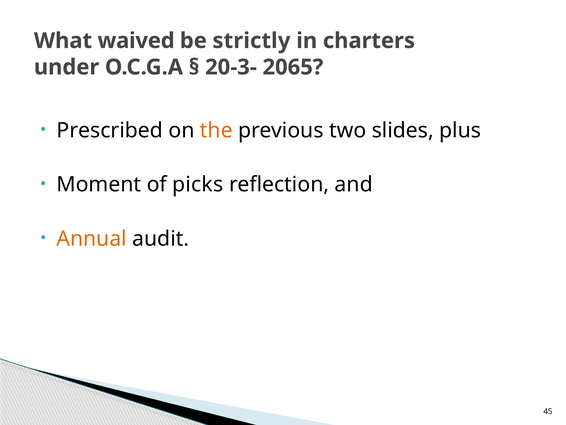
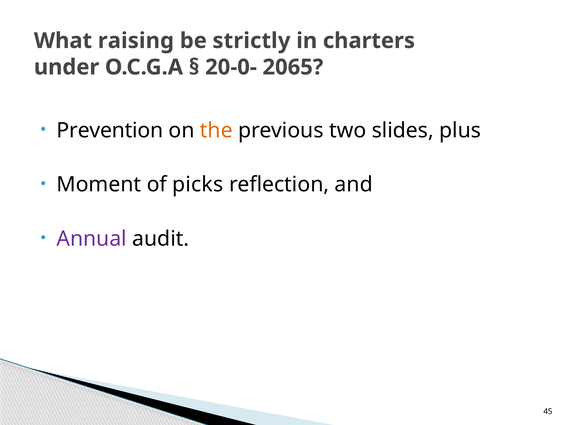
waived: waived -> raising (136, 41)
20-3-: 20-3- -> 20-0- (231, 67)
Prescribed: Prescribed -> Prevention (110, 130)
Annual colour: orange -> purple (92, 238)
